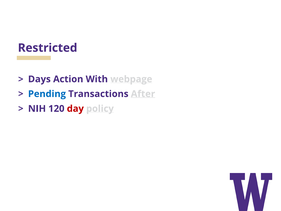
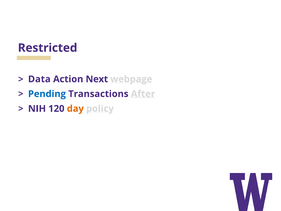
Days: Days -> Data (39, 79)
With: With -> Next (97, 79)
day colour: red -> orange (75, 109)
